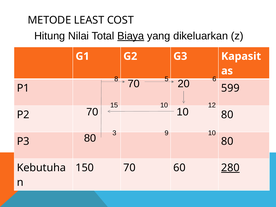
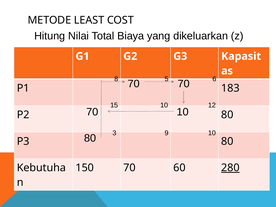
Biaya underline: present -> none (131, 36)
70 20: 20 -> 70 (184, 84)
599: 599 -> 183 (230, 88)
